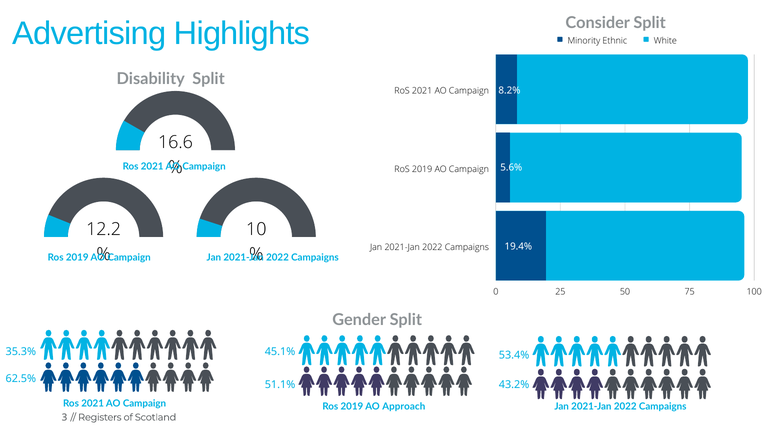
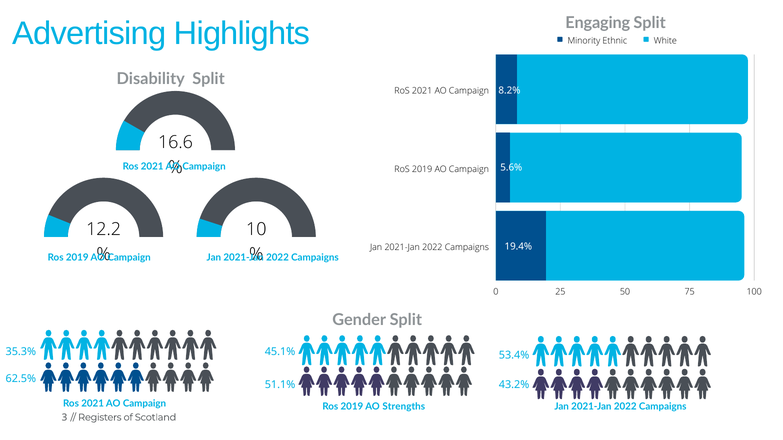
Consider: Consider -> Engaging (598, 23)
Approach: Approach -> Strengths (404, 407)
